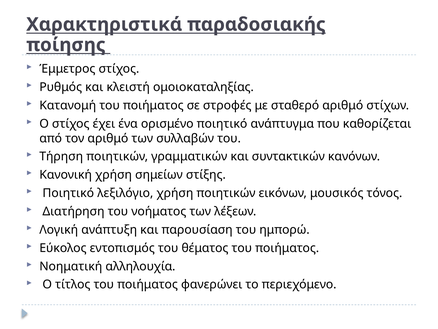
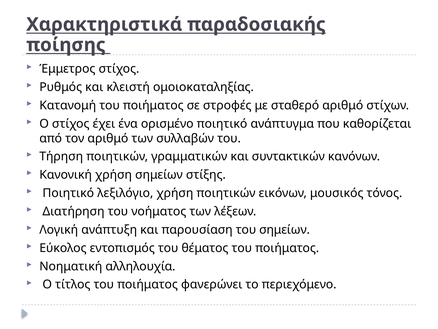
του ημπορώ: ημπορώ -> σημείων (285, 229)
